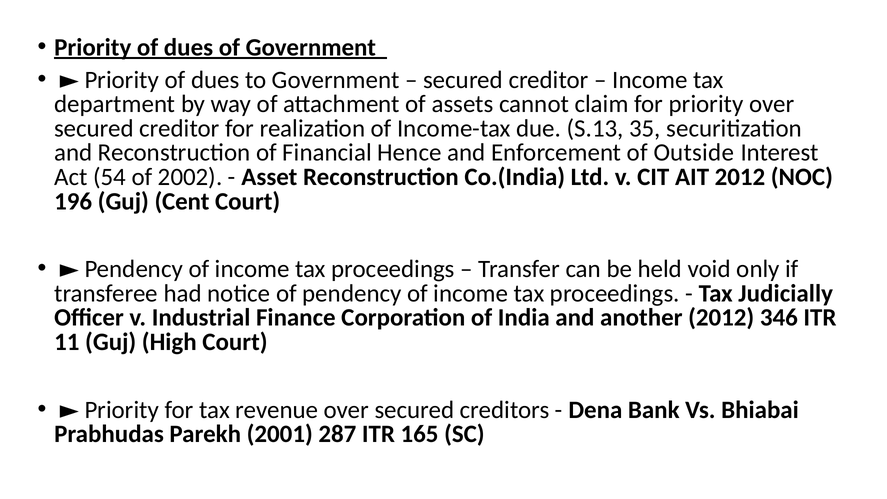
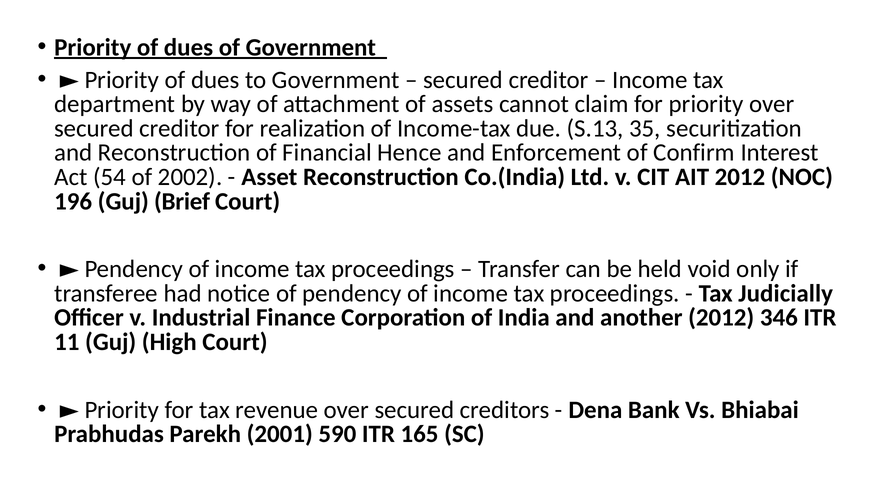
Outside: Outside -> Confirm (694, 153)
Cent: Cent -> Brief (182, 201)
287: 287 -> 590 (337, 434)
